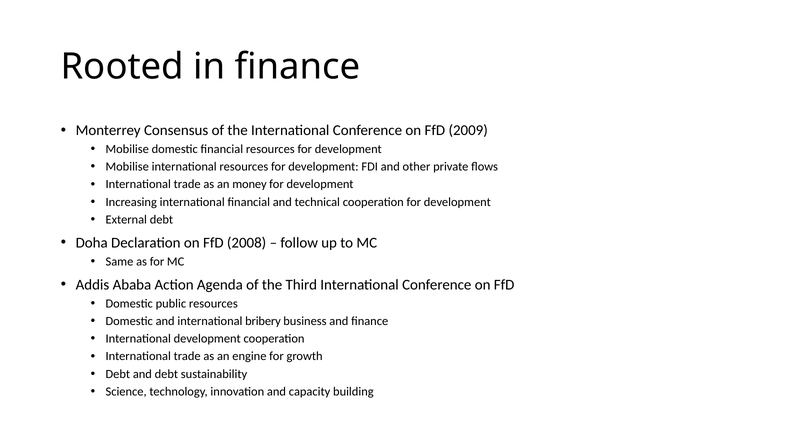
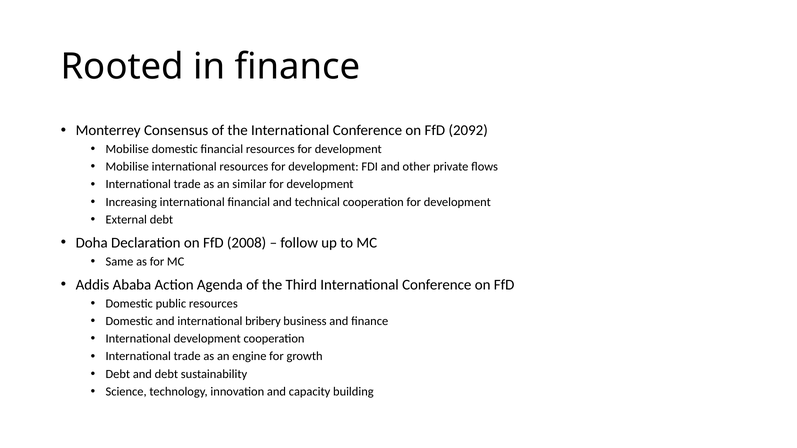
2009: 2009 -> 2092 (468, 130)
money: money -> similar (249, 184)
